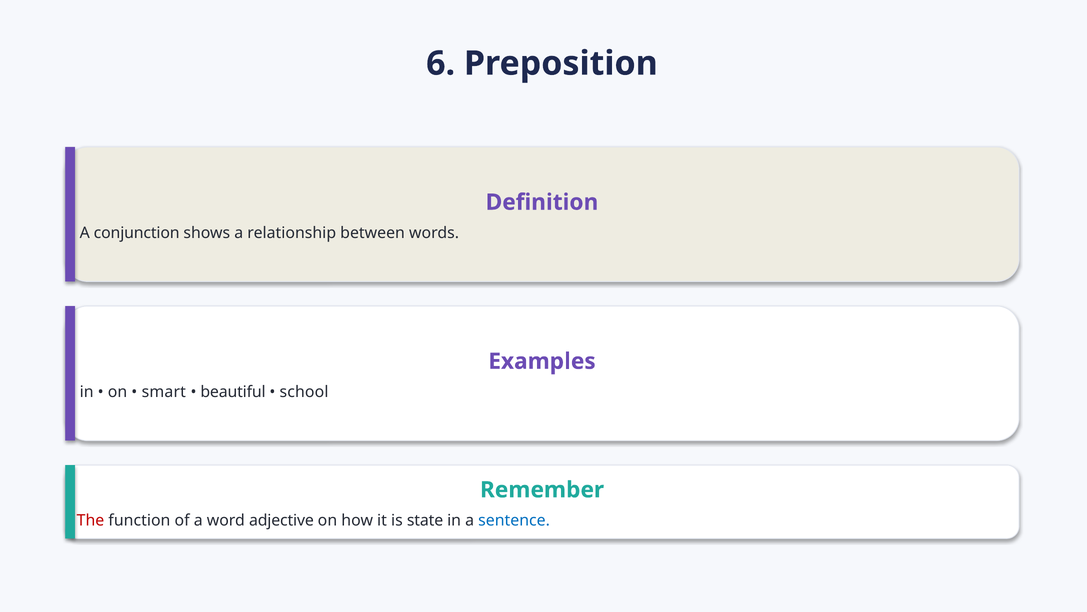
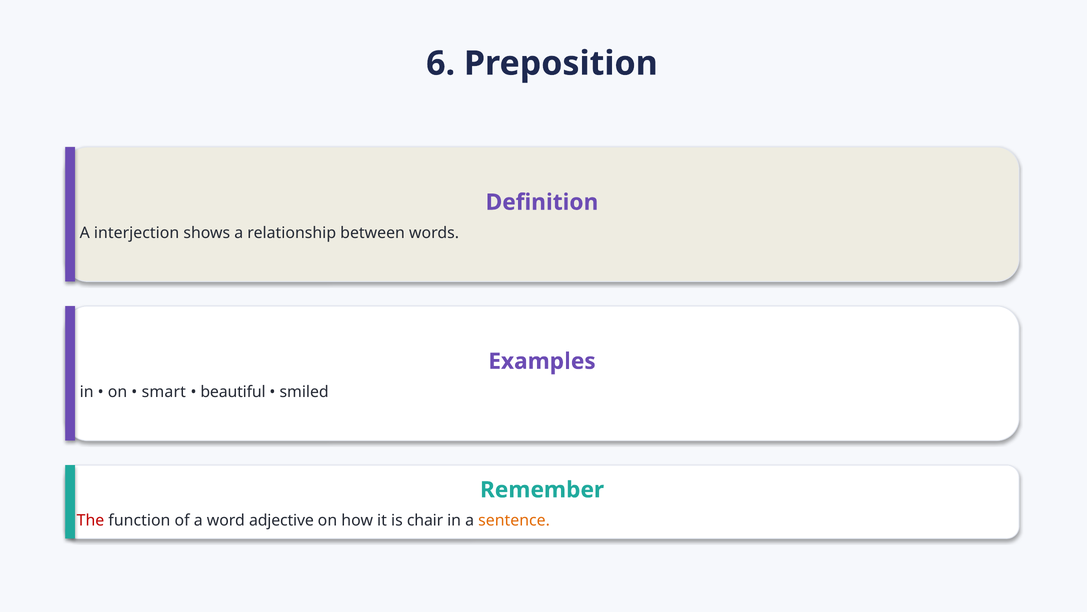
conjunction: conjunction -> interjection (137, 233)
school: school -> smiled (304, 392)
state: state -> chair (425, 520)
sentence colour: blue -> orange (514, 520)
